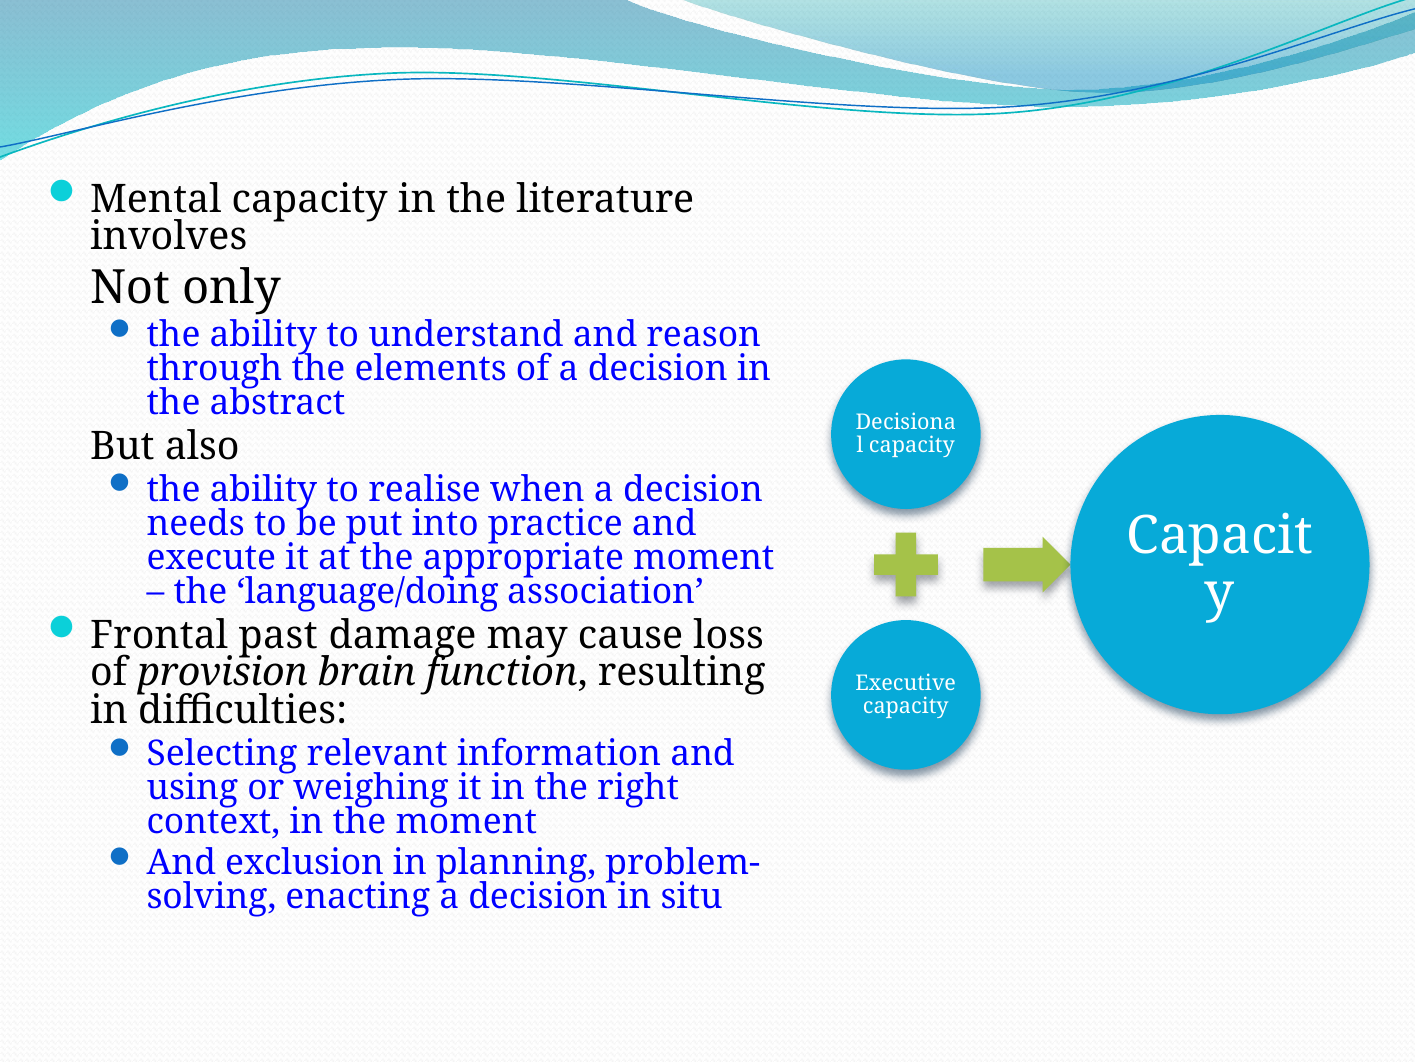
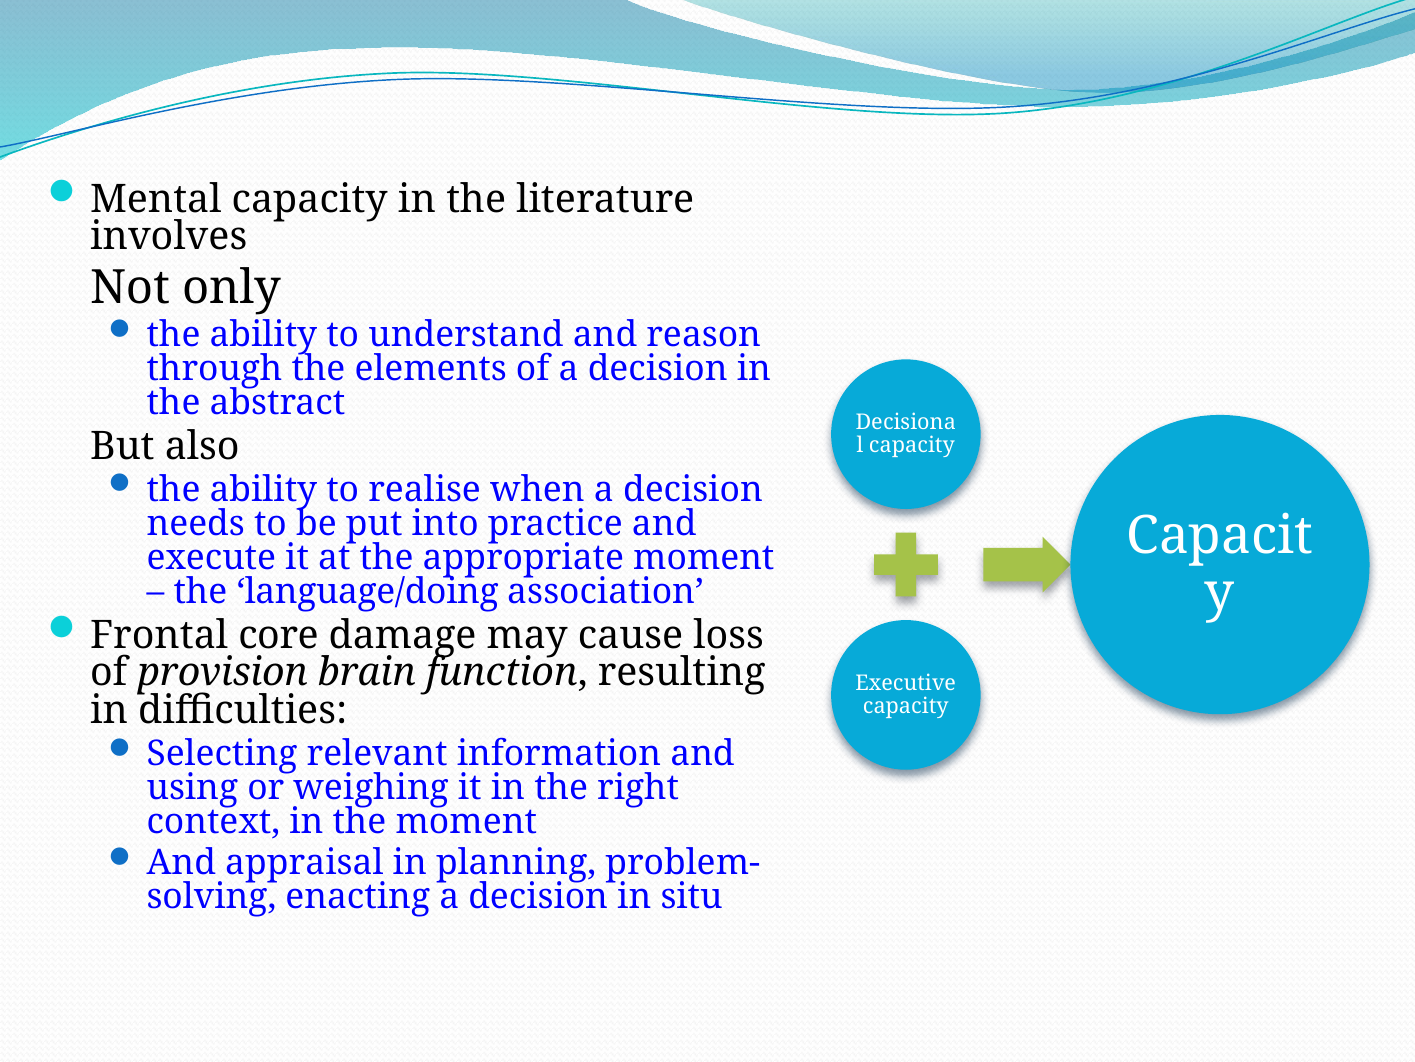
past: past -> core (278, 635)
exclusion: exclusion -> appraisal (304, 862)
